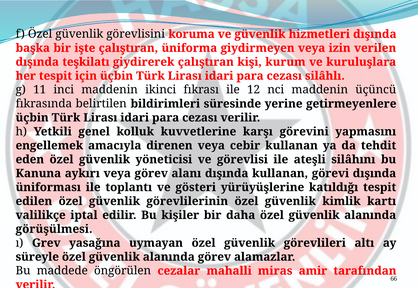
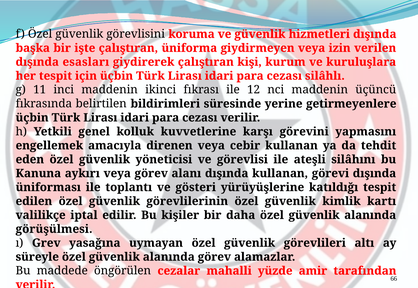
teşkilatı: teşkilatı -> esasları (86, 62)
miras: miras -> yüzde (275, 271)
